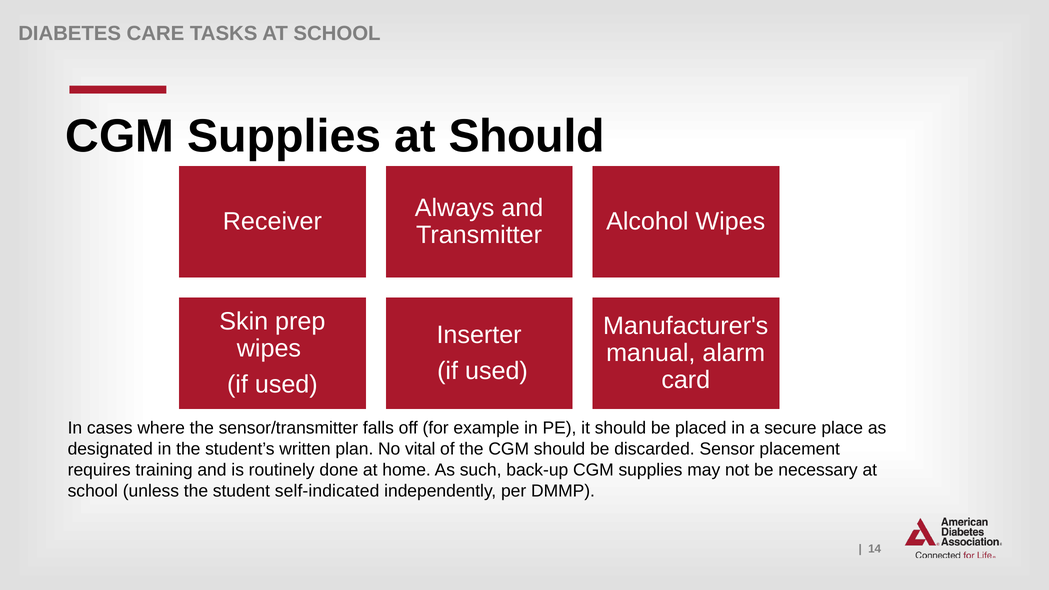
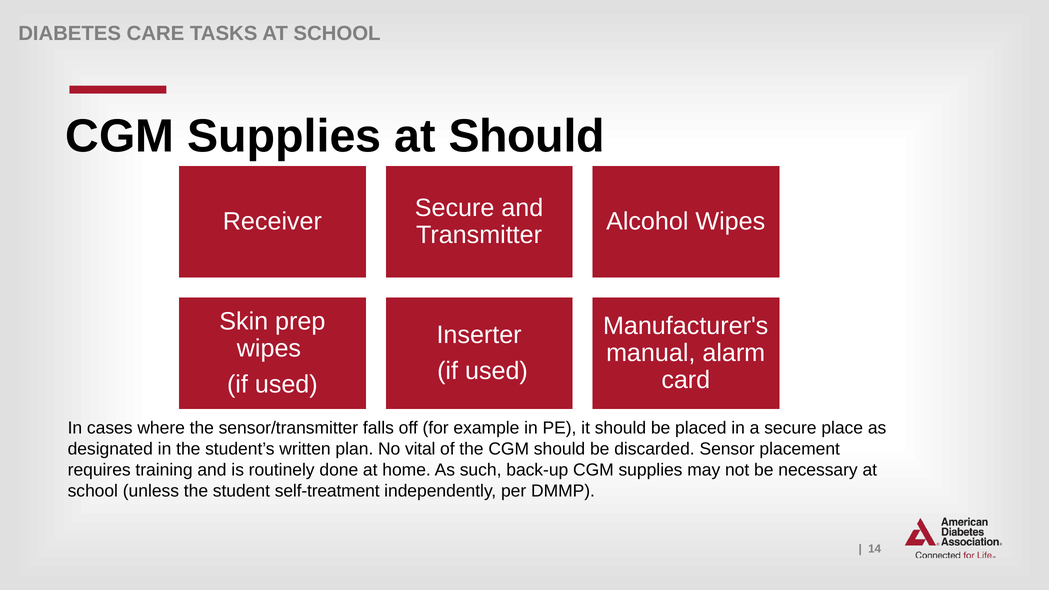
Always: Always -> Secure (455, 208)
self-indicated: self-indicated -> self-treatment (327, 491)
